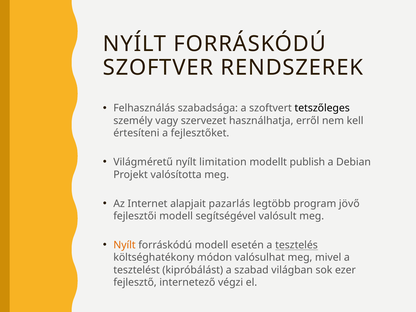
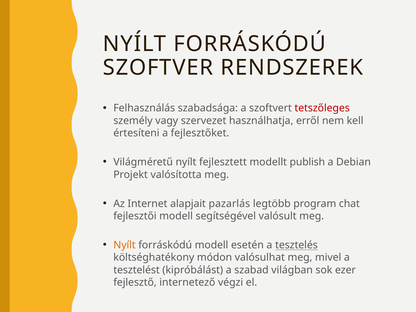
tetszőleges colour: black -> red (322, 108)
limitation: limitation -> fejlesztett (223, 162)
jövő: jövő -> chat (349, 204)
